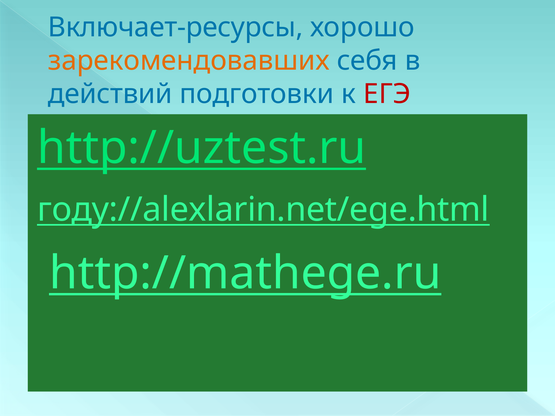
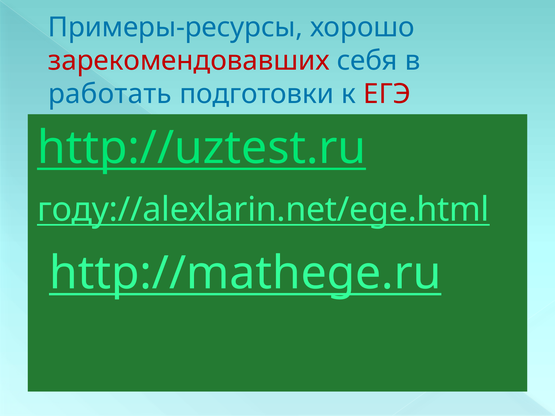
Включает-ресурсы: Включает-ресурсы -> Примеры-ресурсы (175, 27)
зарекомендовавших colour: orange -> red (189, 61)
действий: действий -> работать (110, 94)
